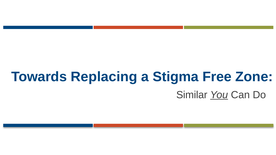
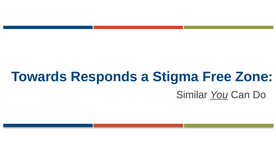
Replacing: Replacing -> Responds (104, 77)
